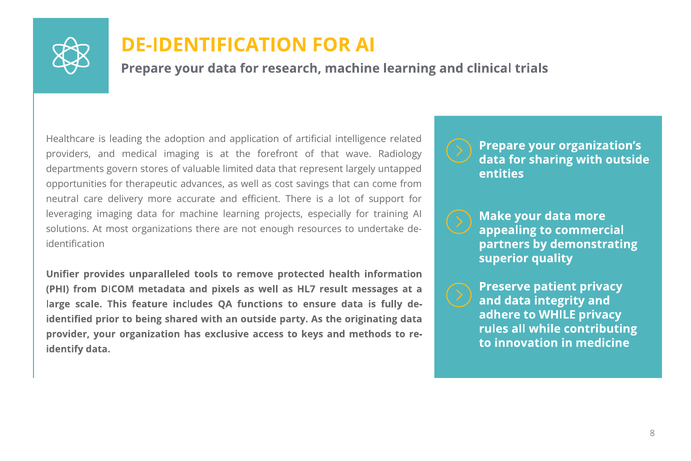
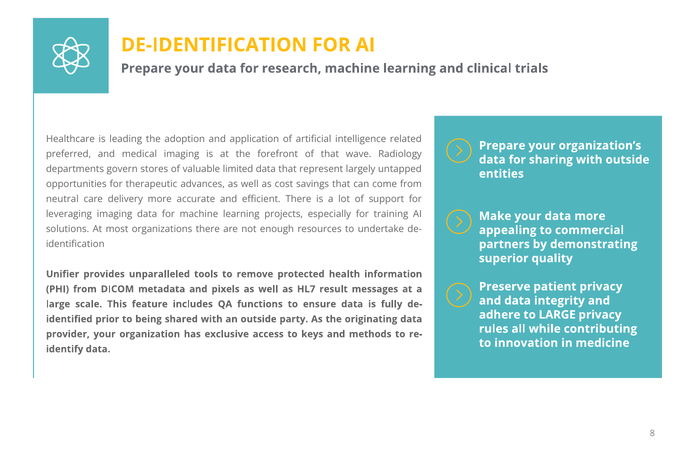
providers: providers -> preferred (69, 154)
to WHILE: WHILE -> LARGE (557, 315)
